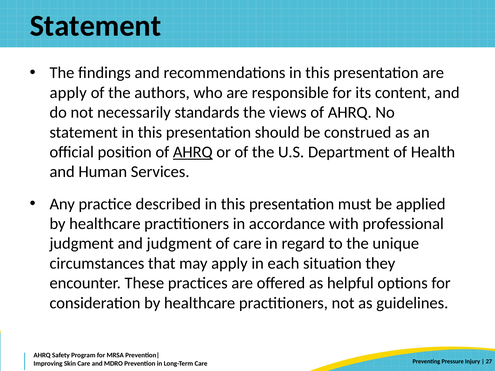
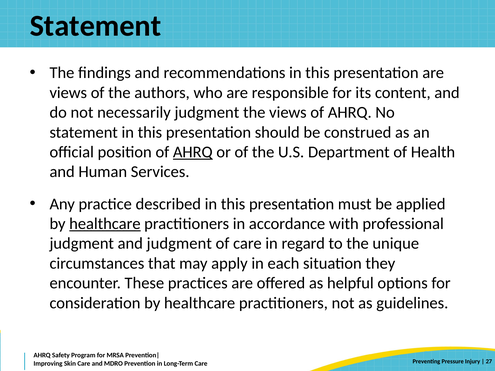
apply: apply -> views (68, 93)
necessarily standards: standards -> judgment (207, 113)
healthcare underline: none -> present (105, 224)
